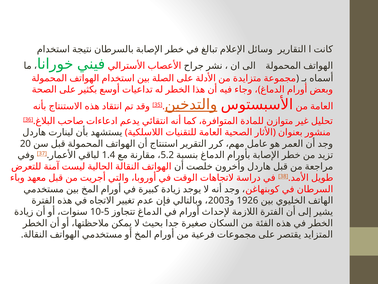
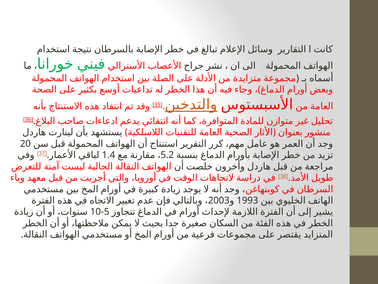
1926: 1926 -> 1993 (247, 200)
